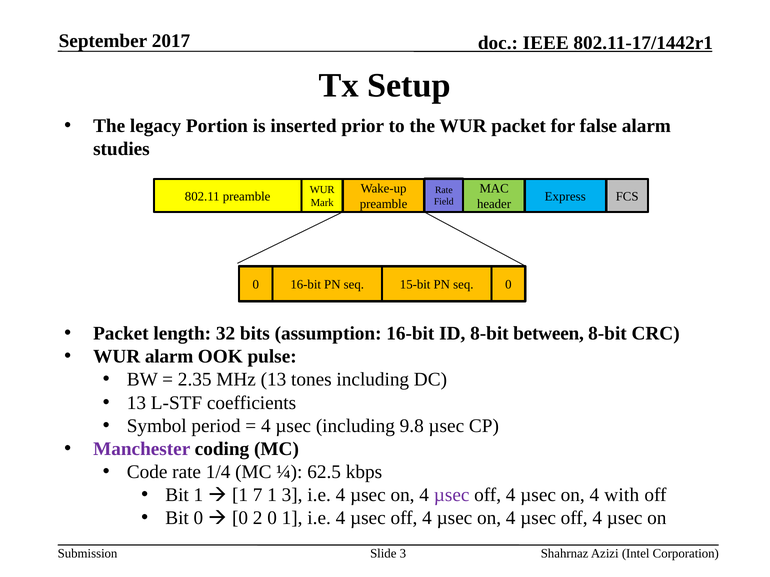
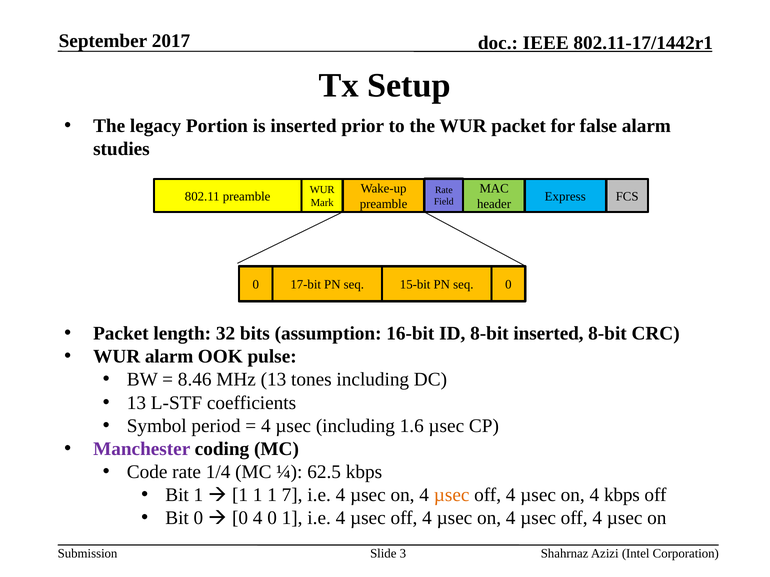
16-bit: 16-bit -> 17-bit (306, 285)
8-bit between: between -> inserted (549, 334)
2.35: 2.35 -> 8.46 (195, 380)
9.8: 9.8 -> 1.6 (412, 426)
7: 7 -> 1 (258, 495)
1 3: 3 -> 7 (292, 495)
µsec colour: purple -> orange (452, 495)
4 with: with -> kbps (622, 495)
0 2: 2 -> 4 (258, 519)
